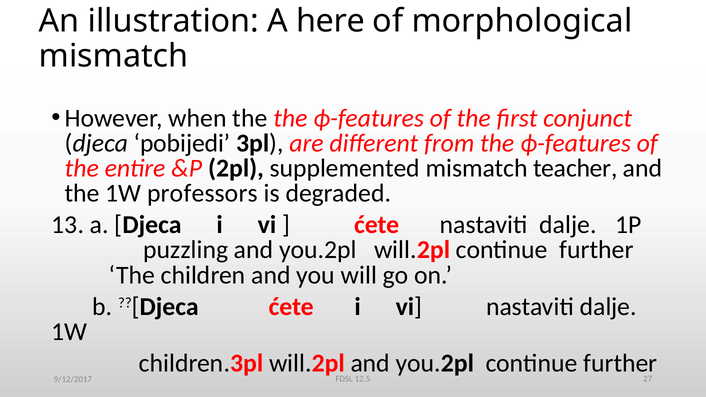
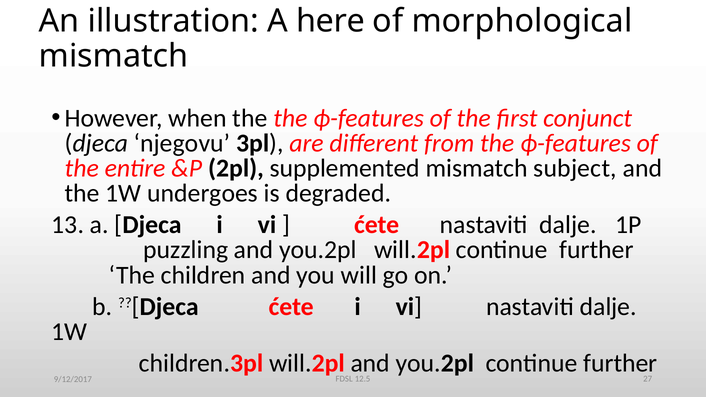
pobijedi: pobijedi -> njegovu (182, 143)
teacher: teacher -> subject (575, 168)
professors: professors -> undergoes (203, 193)
